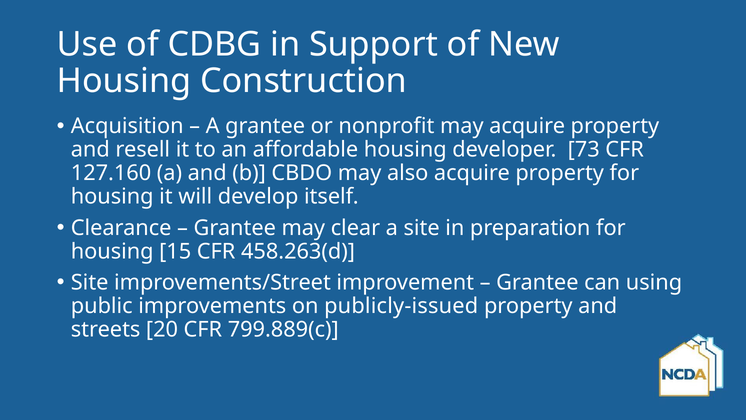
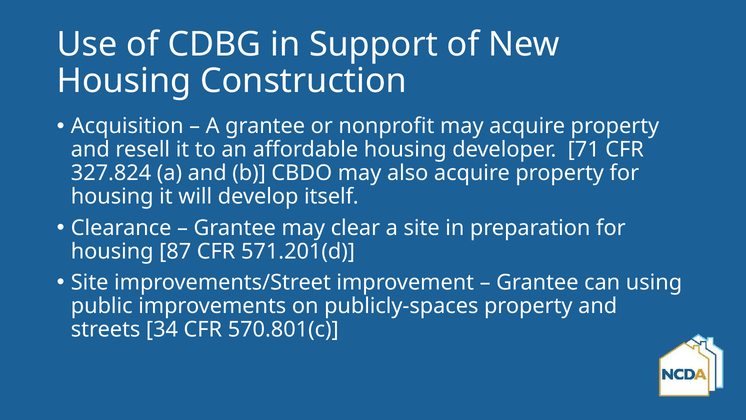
73: 73 -> 71 (584, 150)
127.160: 127.160 -> 327.824 (111, 173)
15: 15 -> 87 (175, 251)
458.263(d: 458.263(d -> 571.201(d (298, 251)
publicly-issued: publicly-issued -> publicly-spaces (401, 306)
20: 20 -> 34 (162, 329)
799.889(c: 799.889(c -> 570.801(c (283, 329)
